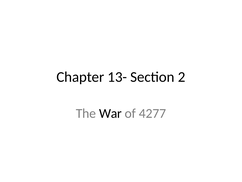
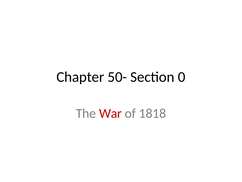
13-: 13- -> 50- (117, 77)
2: 2 -> 0 (182, 77)
War colour: black -> red (110, 113)
4277: 4277 -> 1818 (152, 113)
